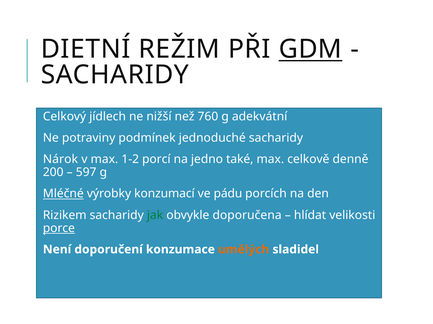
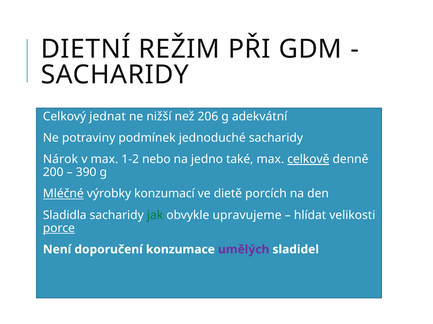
GDM underline: present -> none (310, 49)
jídlech: jídlech -> jednat (108, 117)
760: 760 -> 206 (208, 117)
porcí: porcí -> nebo (156, 160)
celkově underline: none -> present (308, 160)
597: 597 -> 390 (86, 173)
pádu: pádu -> dietě (228, 194)
Rizikem: Rizikem -> Sladidla (65, 216)
doporučena: doporučena -> upravujeme (247, 216)
umělých colour: orange -> purple (244, 250)
